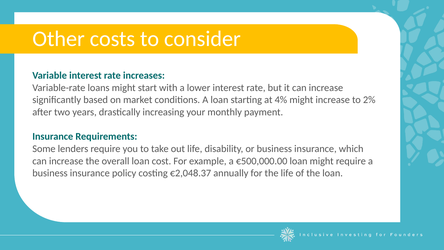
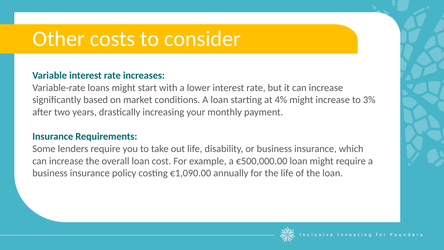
2%: 2% -> 3% (369, 100)
€2,048.37: €2,048.37 -> €1,090.00 (191, 173)
